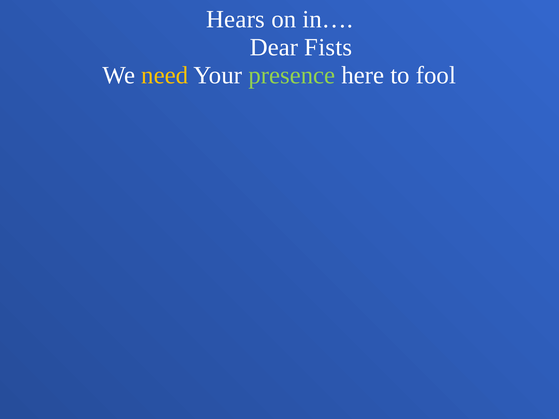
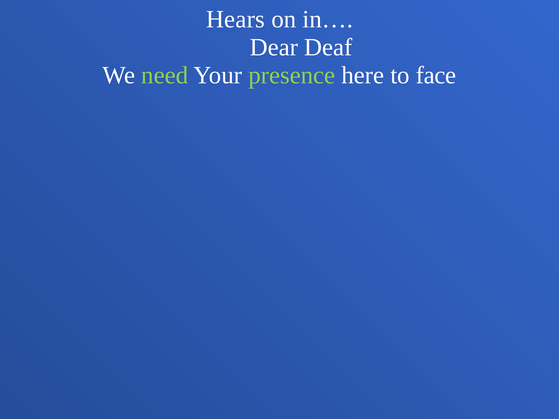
Fists: Fists -> Deaf (328, 47)
need colour: yellow -> light green (165, 75)
fool: fool -> face (436, 75)
